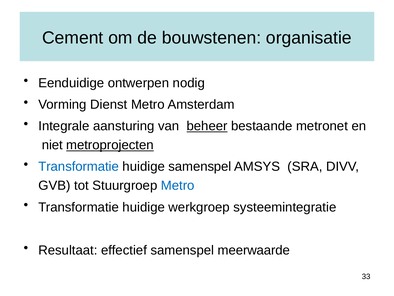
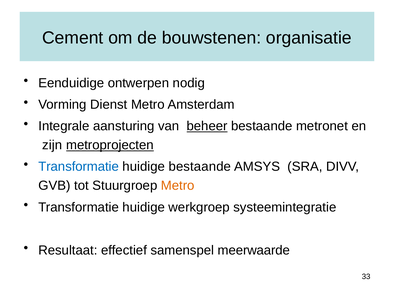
niet: niet -> zijn (52, 145)
huidige samenspel: samenspel -> bestaande (200, 166)
Metro colour: blue -> orange (178, 185)
